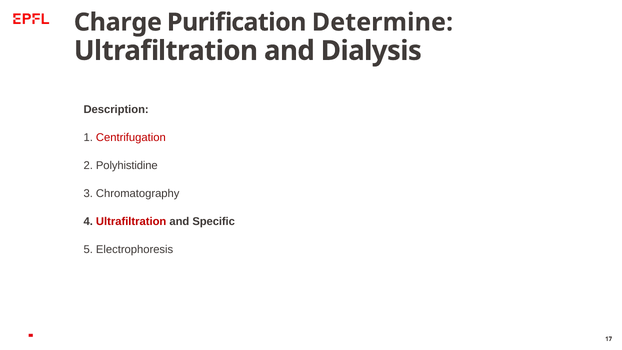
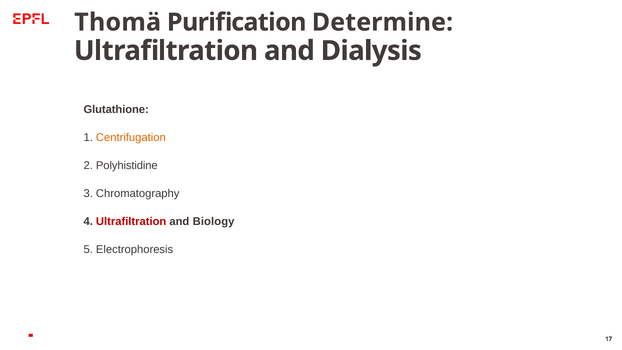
Charge: Charge -> Thomä (118, 22)
Description: Description -> Glutathione (116, 110)
Centrifugation colour: red -> orange (131, 138)
Specific: Specific -> Biology (214, 222)
